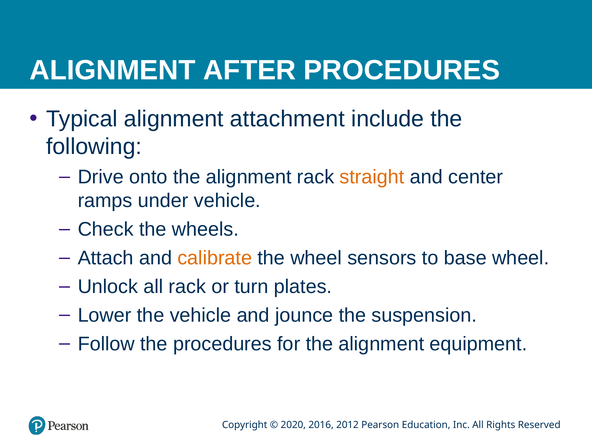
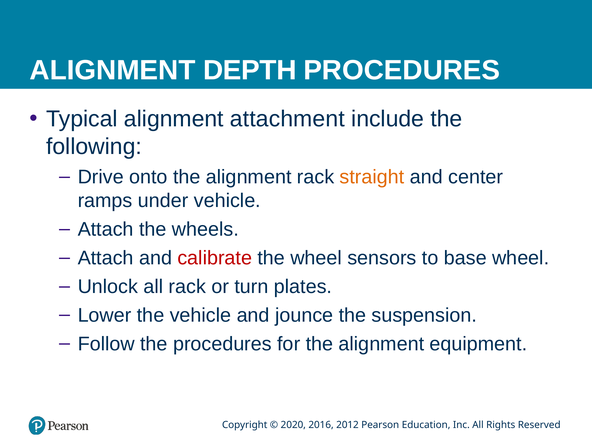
AFTER: AFTER -> DEPTH (250, 70)
Check: Check -> Attach (106, 229)
calibrate colour: orange -> red (215, 258)
